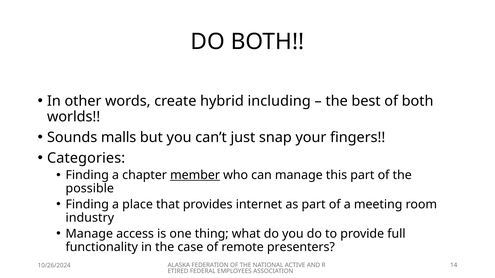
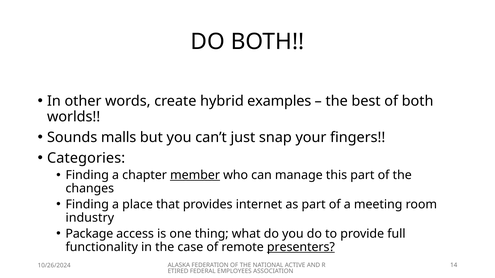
including: including -> examples (279, 101)
possible: possible -> changes (90, 189)
Manage: Manage -> Package (89, 234)
presenters underline: none -> present (301, 247)
